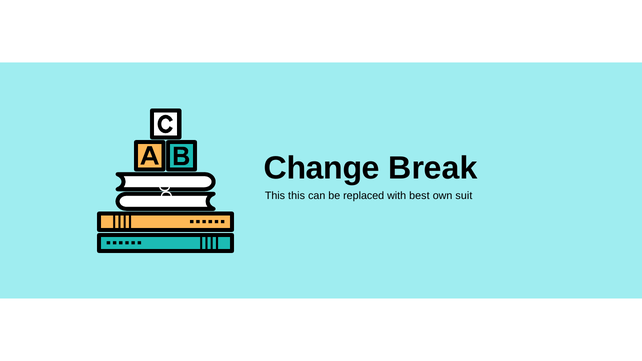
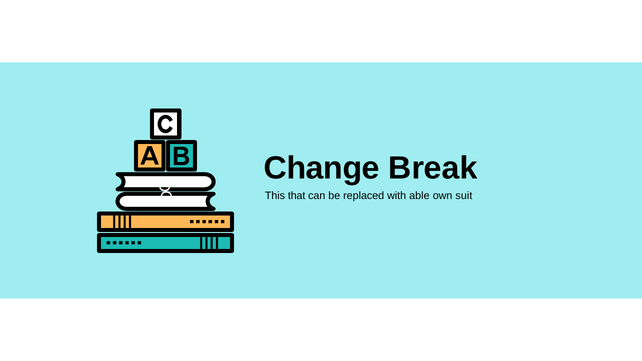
This this: this -> that (297, 196)
best: best -> able (419, 196)
